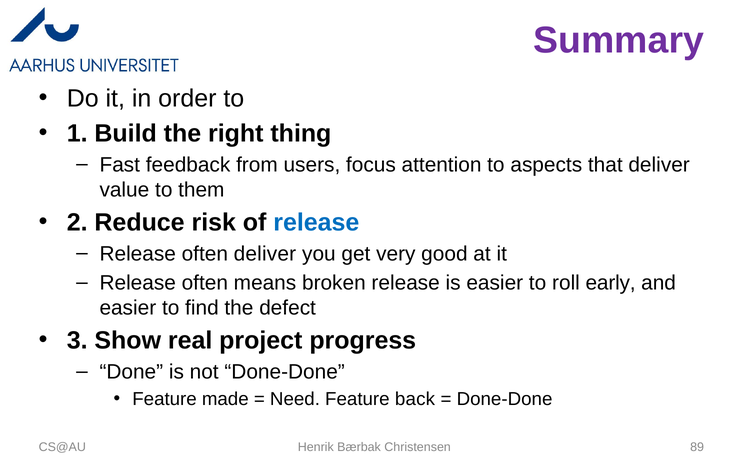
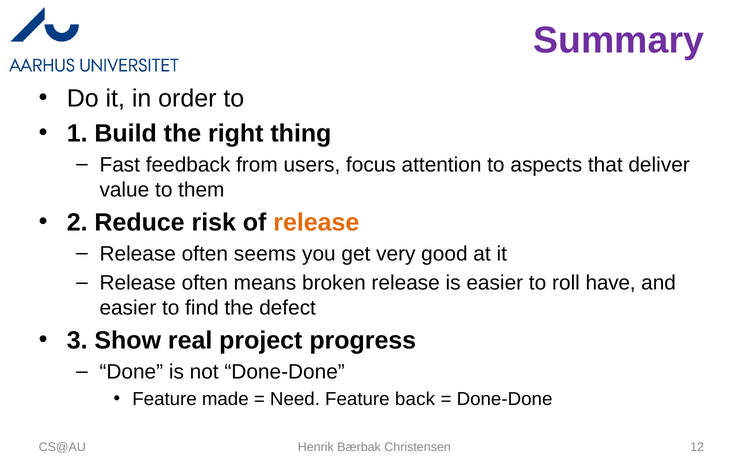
release colour: blue -> orange (316, 223)
often deliver: deliver -> seems (265, 254)
early: early -> have (611, 283)
89: 89 -> 12 (697, 447)
